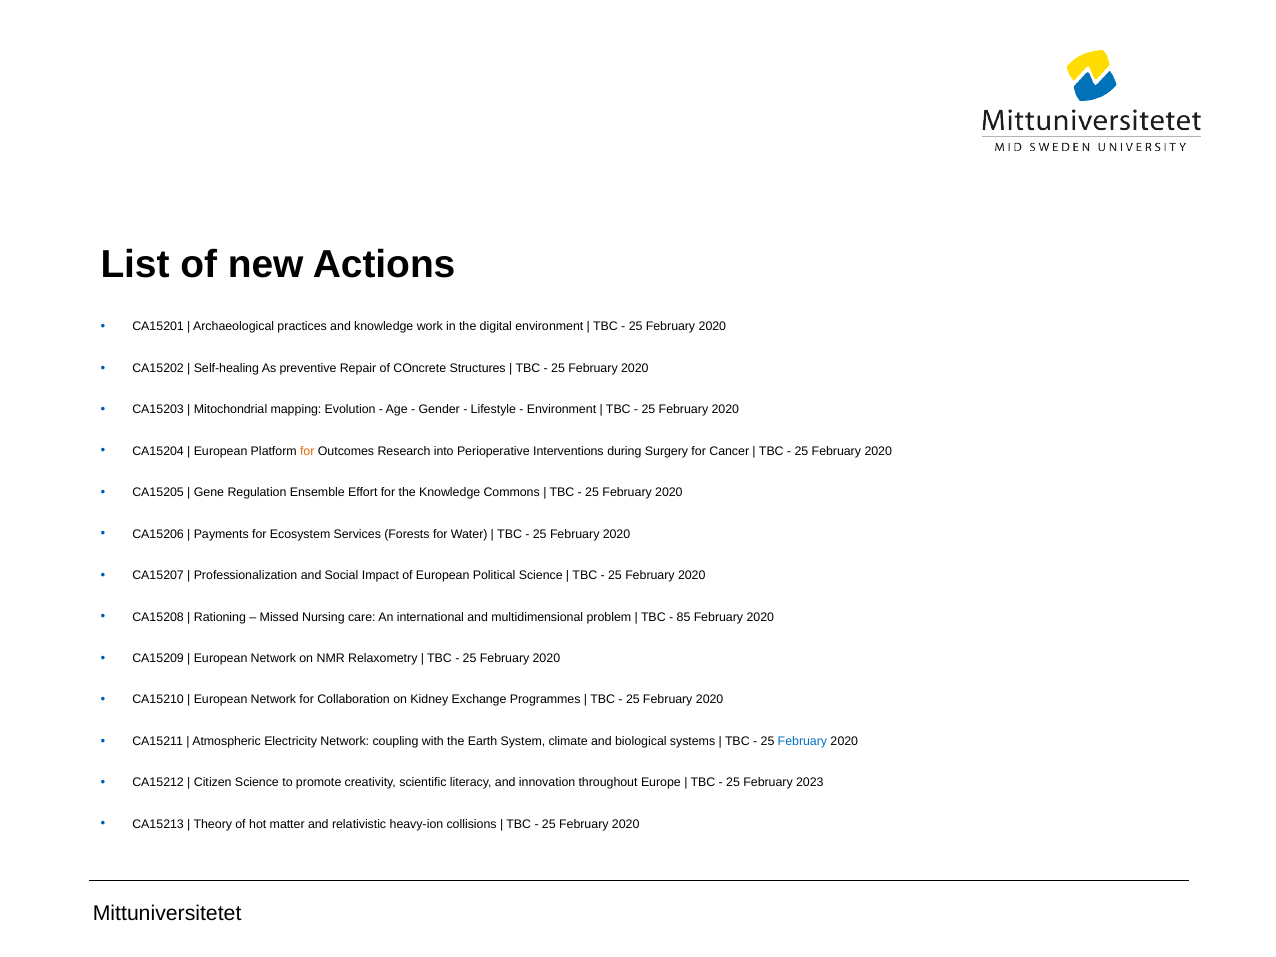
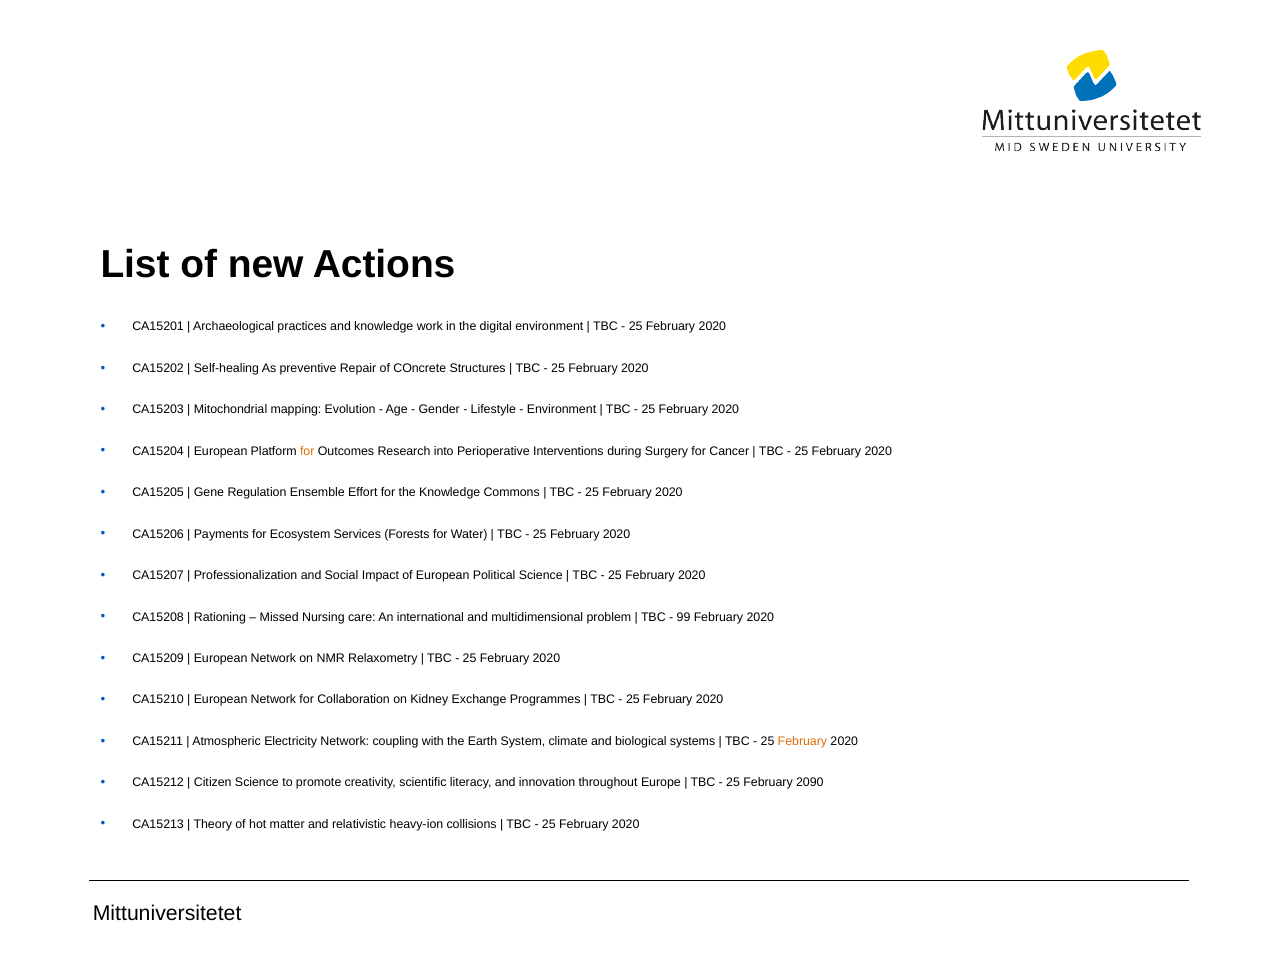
85: 85 -> 99 (683, 617)
February colour: blue -> orange (802, 741)
2023: 2023 -> 2090 (810, 783)
